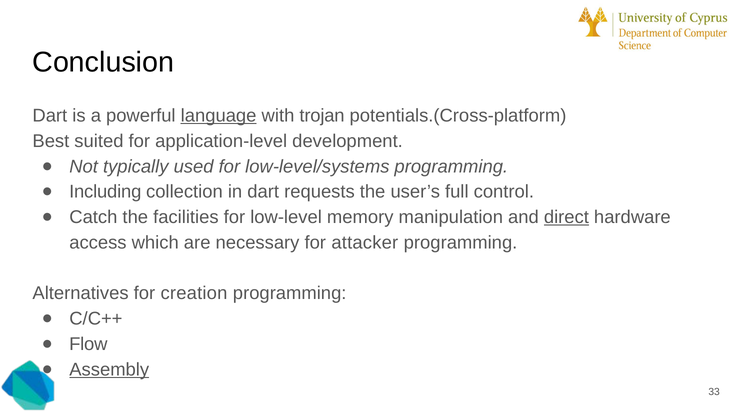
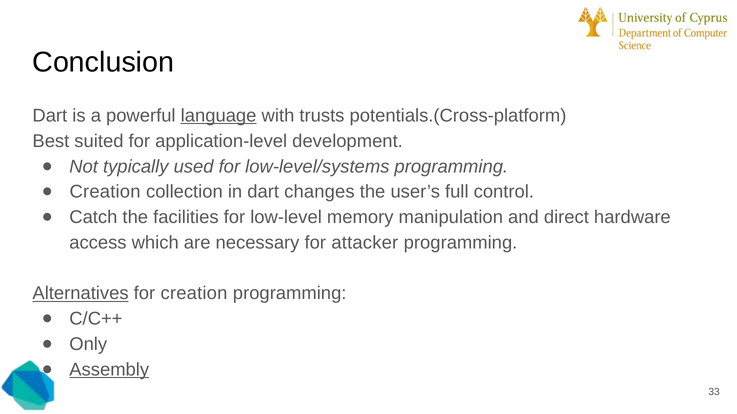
trojan: trojan -> trusts (322, 116)
Including: Including -> Creation (105, 192)
requests: requests -> changes (319, 192)
direct underline: present -> none (566, 218)
Alternatives underline: none -> present (81, 294)
Flow: Flow -> Only (88, 345)
